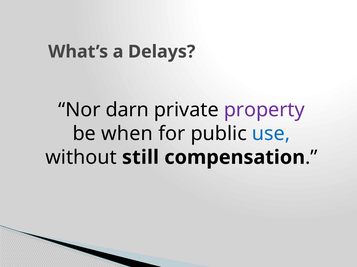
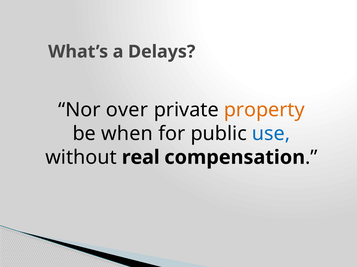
darn: darn -> over (127, 110)
property colour: purple -> orange (264, 110)
still: still -> real (141, 158)
